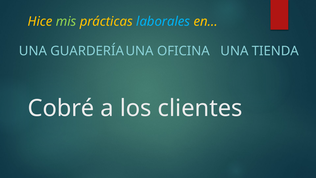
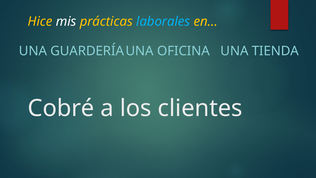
mis colour: light green -> white (66, 21)
